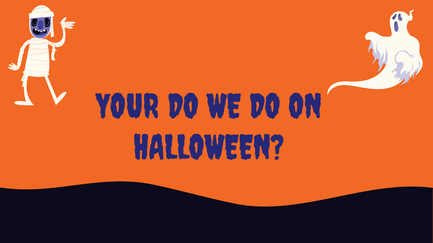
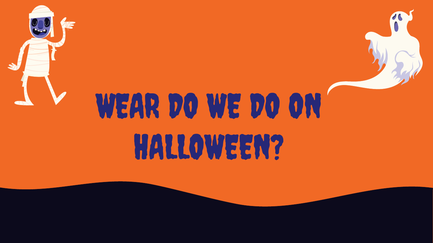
YOUR: YOUR -> WEAR (128, 107)
